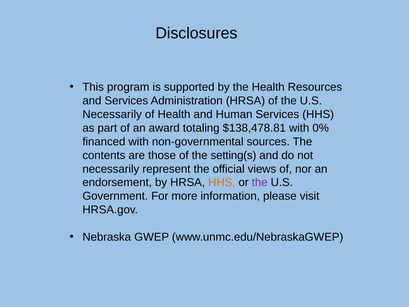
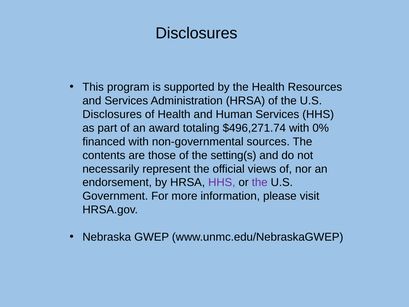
Necessarily: Necessarily -> Disclosures (112, 114)
$138,478.81: $138,478.81 -> $496,271.74 (254, 128)
HHS colour: orange -> purple (222, 182)
